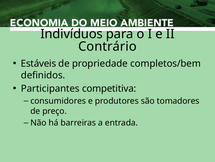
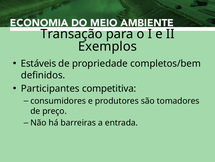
Indivíduos: Indivíduos -> Transação (71, 34)
Contrário: Contrário -> Exemplos (107, 46)
